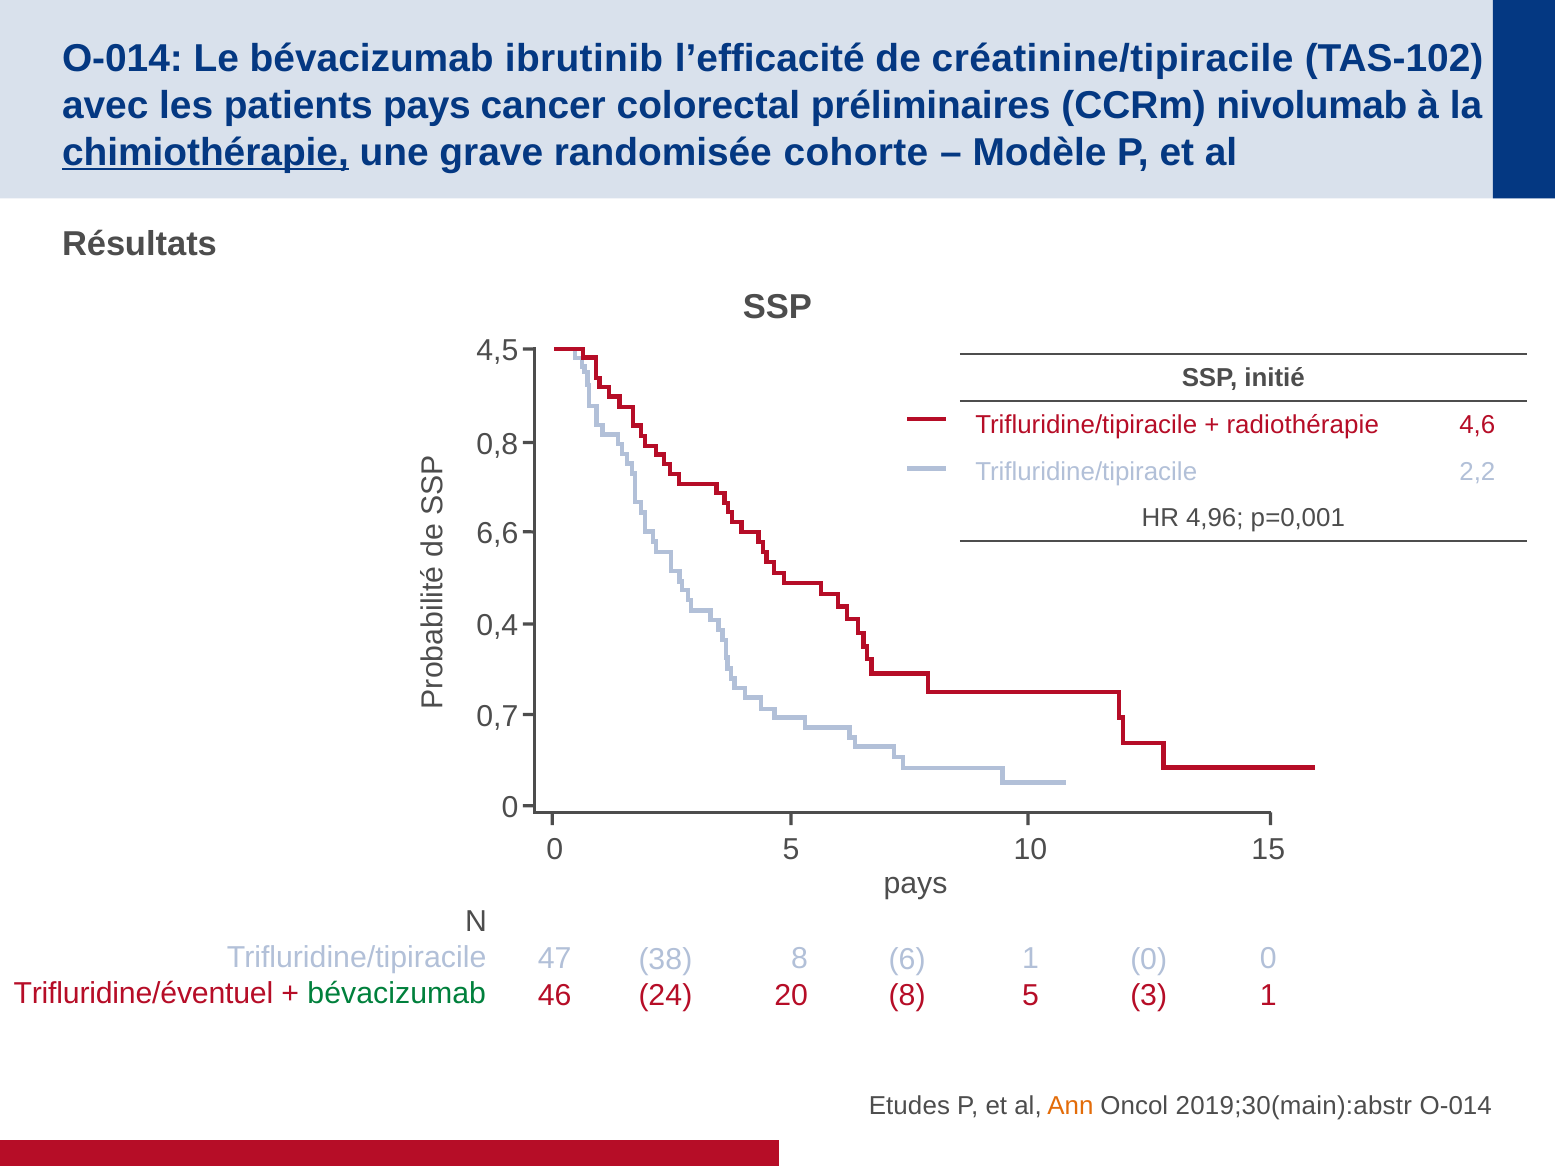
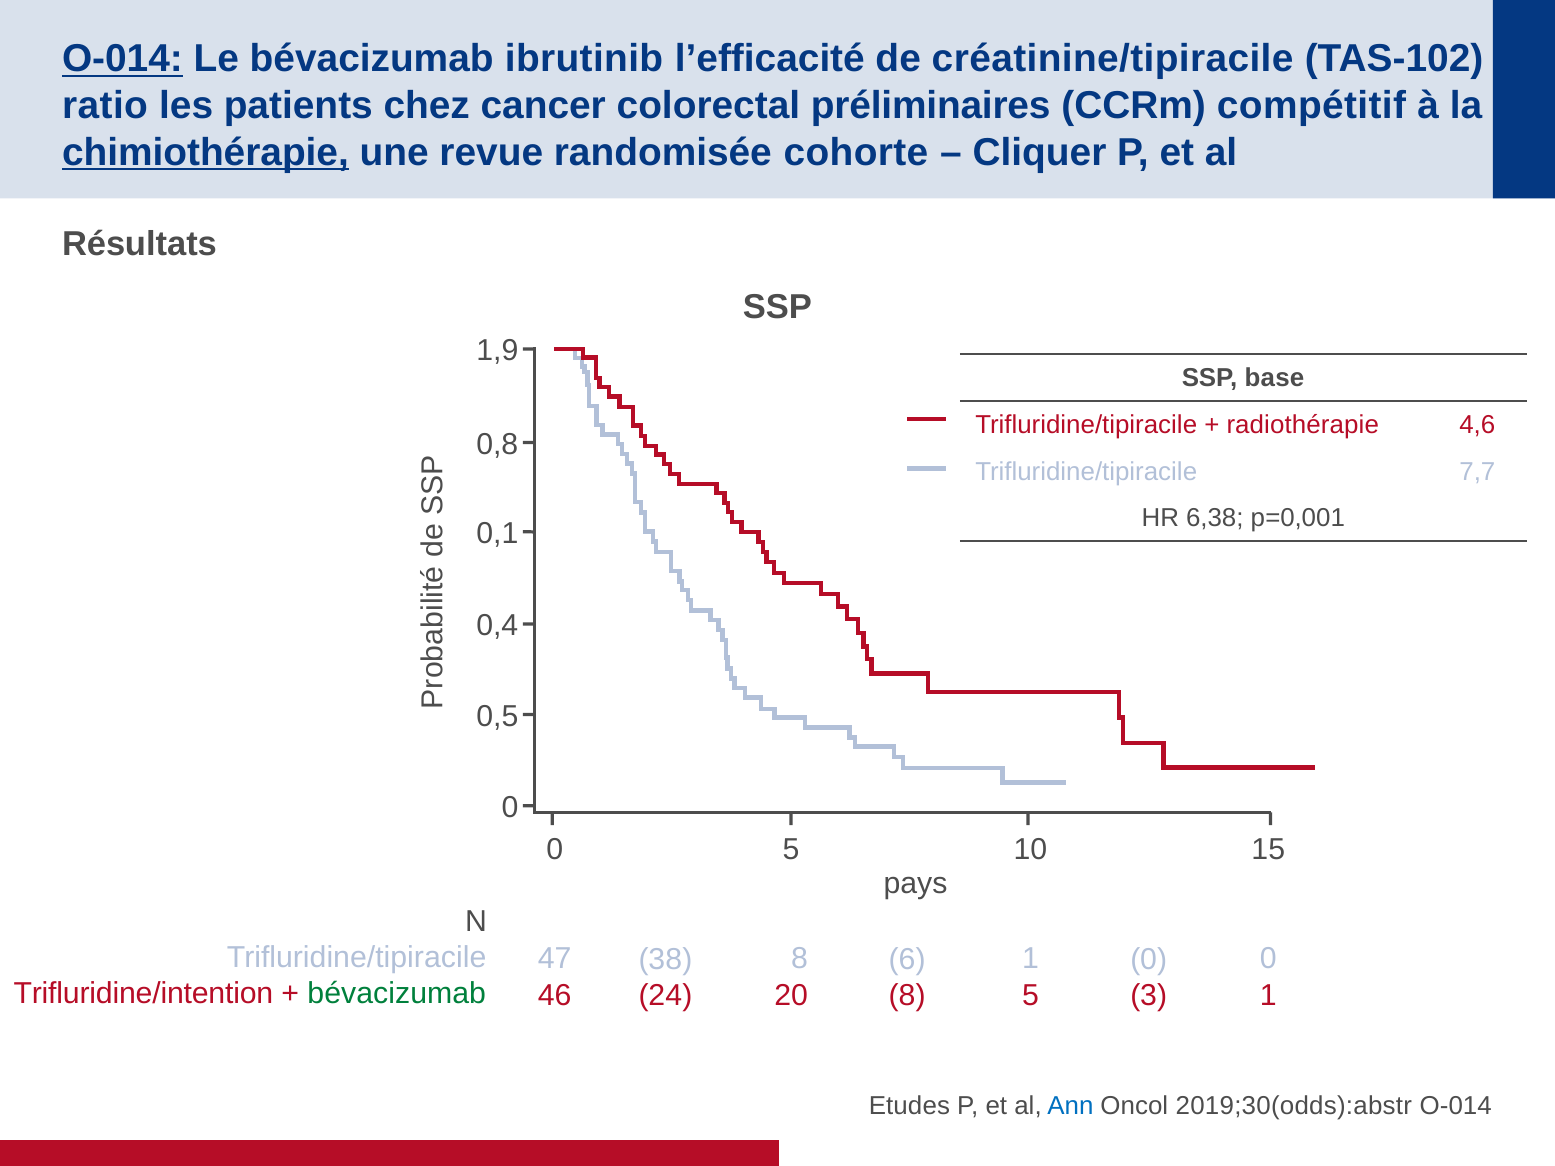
O-014 underline: none -> present (122, 59)
avec: avec -> ratio (105, 106)
patients pays: pays -> chez (427, 106)
nivolumab: nivolumab -> compétitif (1311, 106)
grave: grave -> revue (491, 152)
Modèle: Modèle -> Cliquer (1040, 152)
4,5: 4,5 -> 1,9 (497, 351)
initié: initié -> base (1274, 378)
2,2: 2,2 -> 7,7 (1477, 472)
4,96: 4,96 -> 6,38 (1215, 518)
6,6: 6,6 -> 0,1 (497, 534)
0,7: 0,7 -> 0,5 (497, 716)
Trifluridine/éventuel: Trifluridine/éventuel -> Trifluridine/intention (143, 994)
Ann colour: orange -> blue (1070, 1106)
2019;30(main):abstr: 2019;30(main):abstr -> 2019;30(odds):abstr (1294, 1106)
